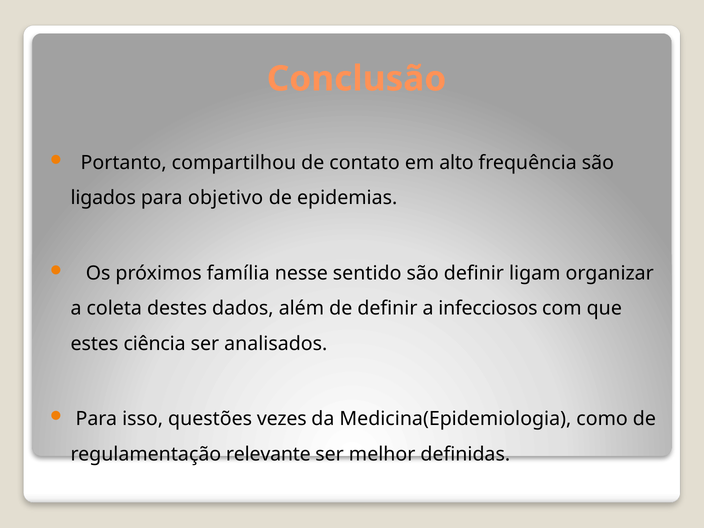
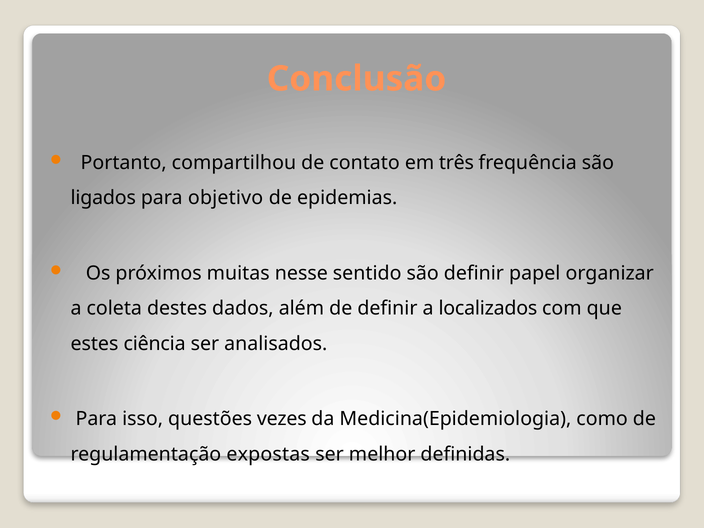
alto: alto -> três (456, 163)
família: família -> muitas (238, 273)
ligam: ligam -> papel (535, 273)
infecciosos: infecciosos -> localizados (488, 308)
relevante: relevante -> expostas (268, 454)
